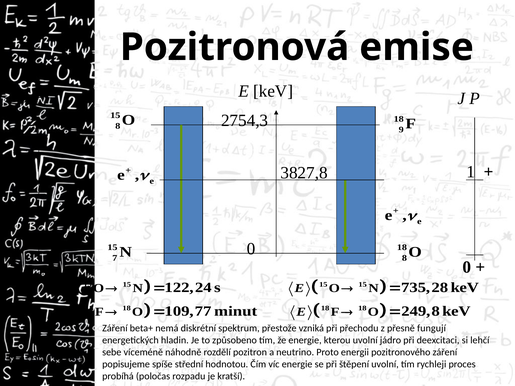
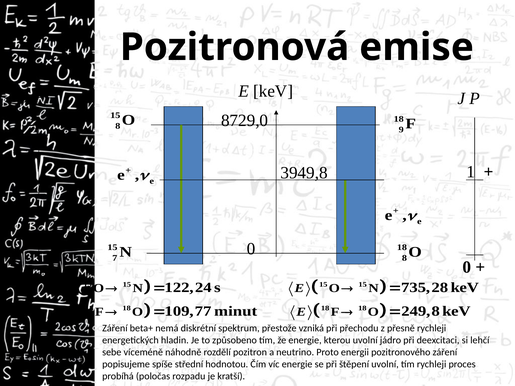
2754,3: 2754,3 -> 8729,0 (245, 121)
3827,8: 3827,8 -> 3949,8 (304, 173)
přesně fungují: fungují -> rychleji (432, 328)
